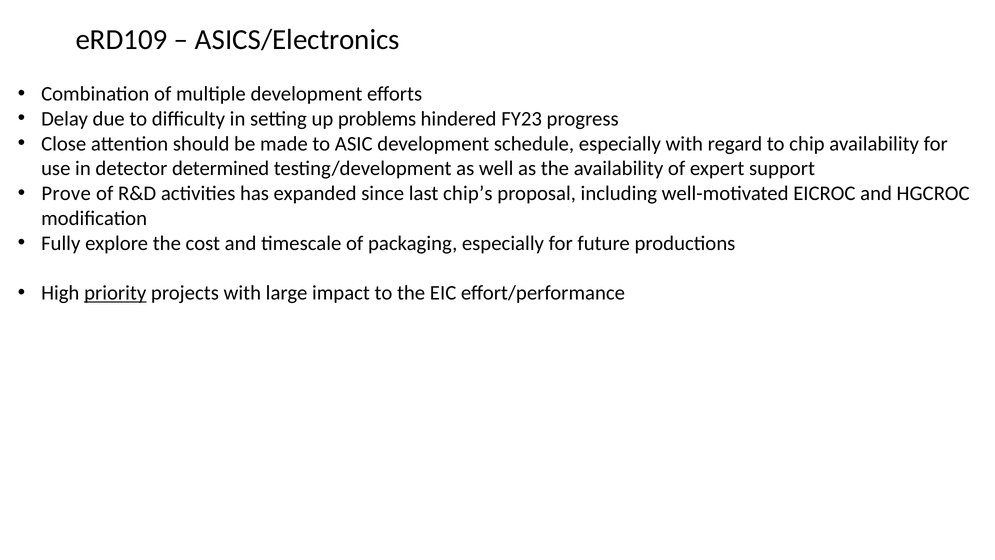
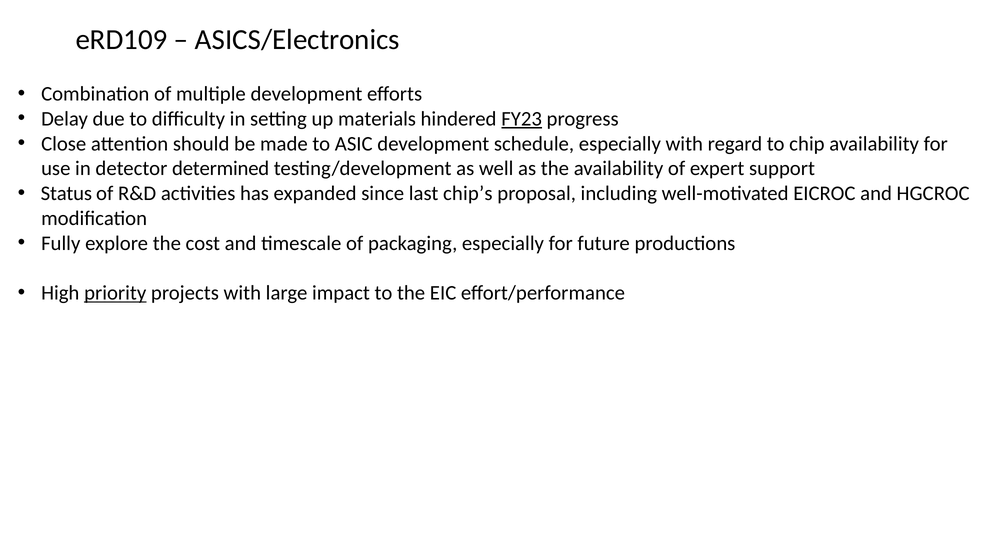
problems: problems -> materials (377, 119)
FY23 underline: none -> present (522, 119)
Prove: Prove -> Status (66, 193)
